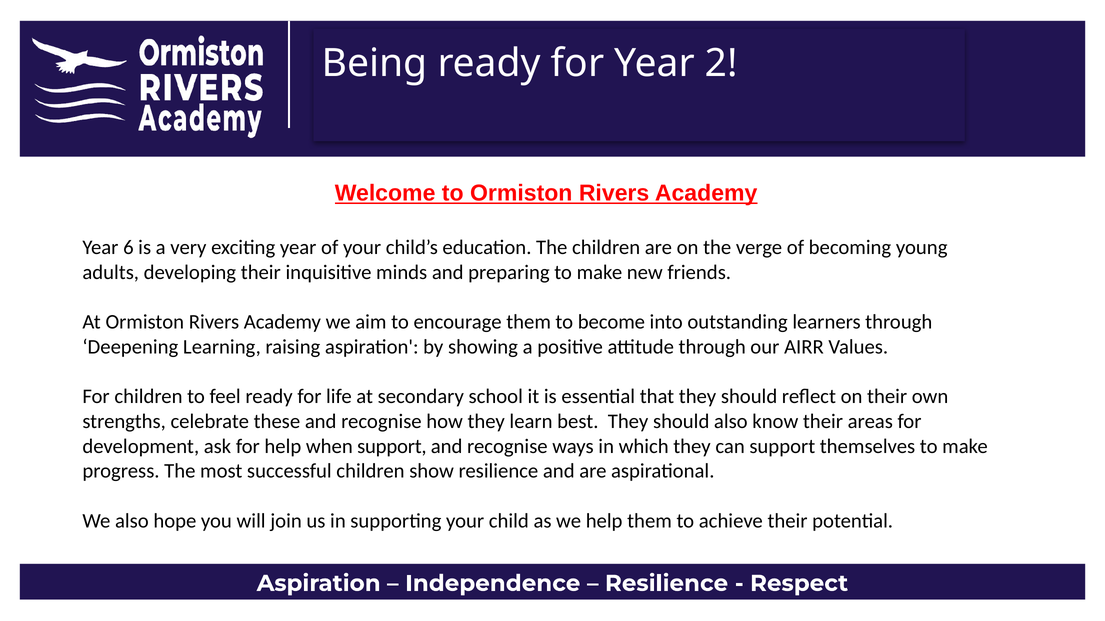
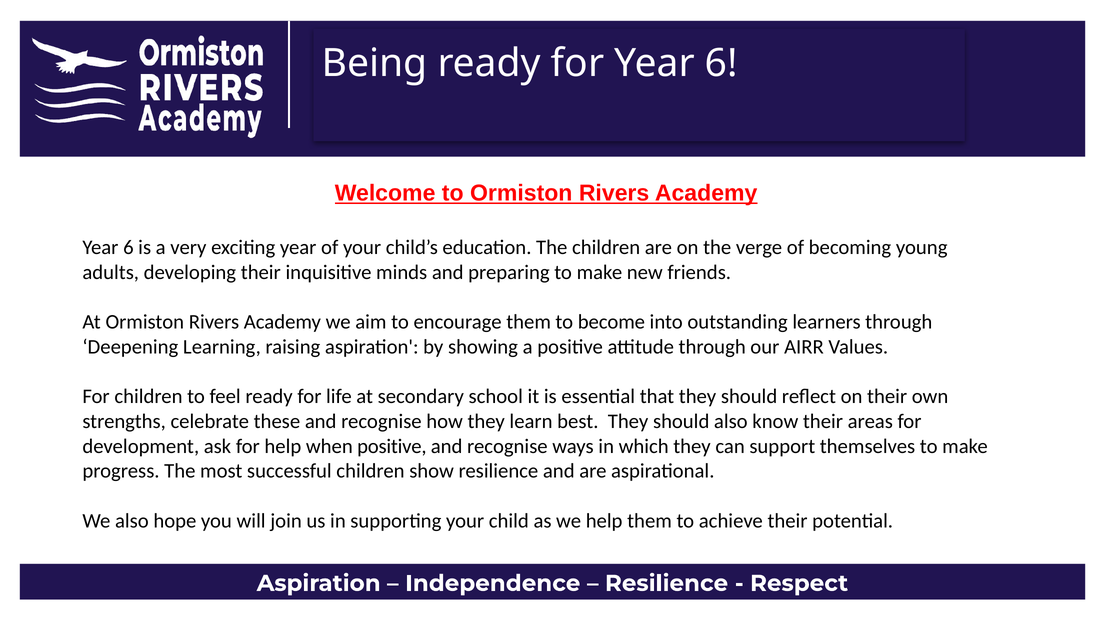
for Year 2: 2 -> 6 (721, 63)
when support: support -> positive (392, 447)
